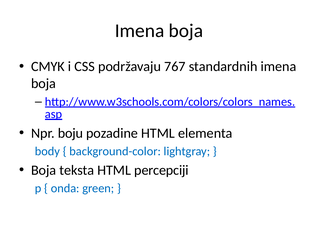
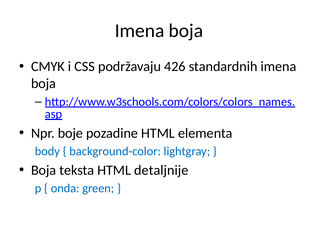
767: 767 -> 426 (175, 67)
boju: boju -> boje (70, 133)
percepciji: percepciji -> detaljnije (161, 171)
